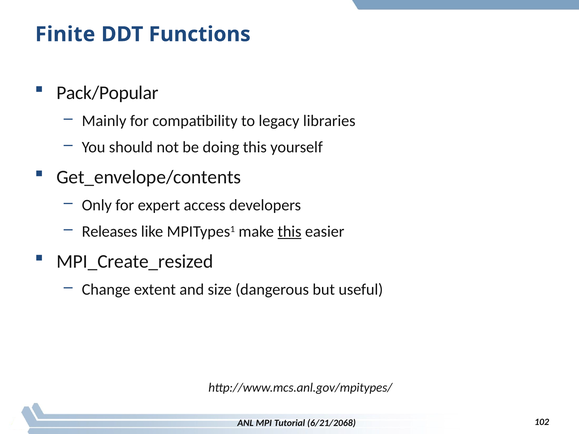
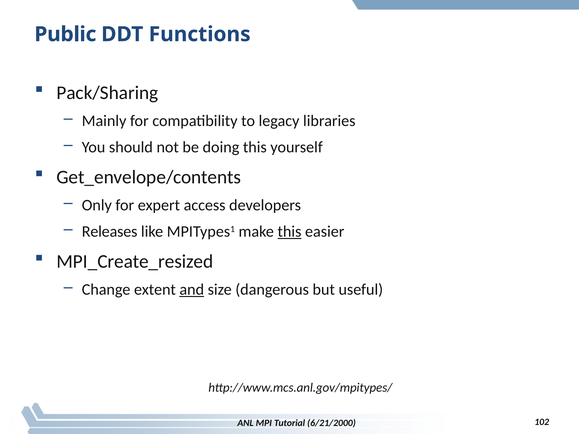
Finite: Finite -> Public (65, 34)
Pack/Popular: Pack/Popular -> Pack/Sharing (107, 93)
and underline: none -> present (192, 290)
6/21/2068: 6/21/2068 -> 6/21/2000 (332, 423)
